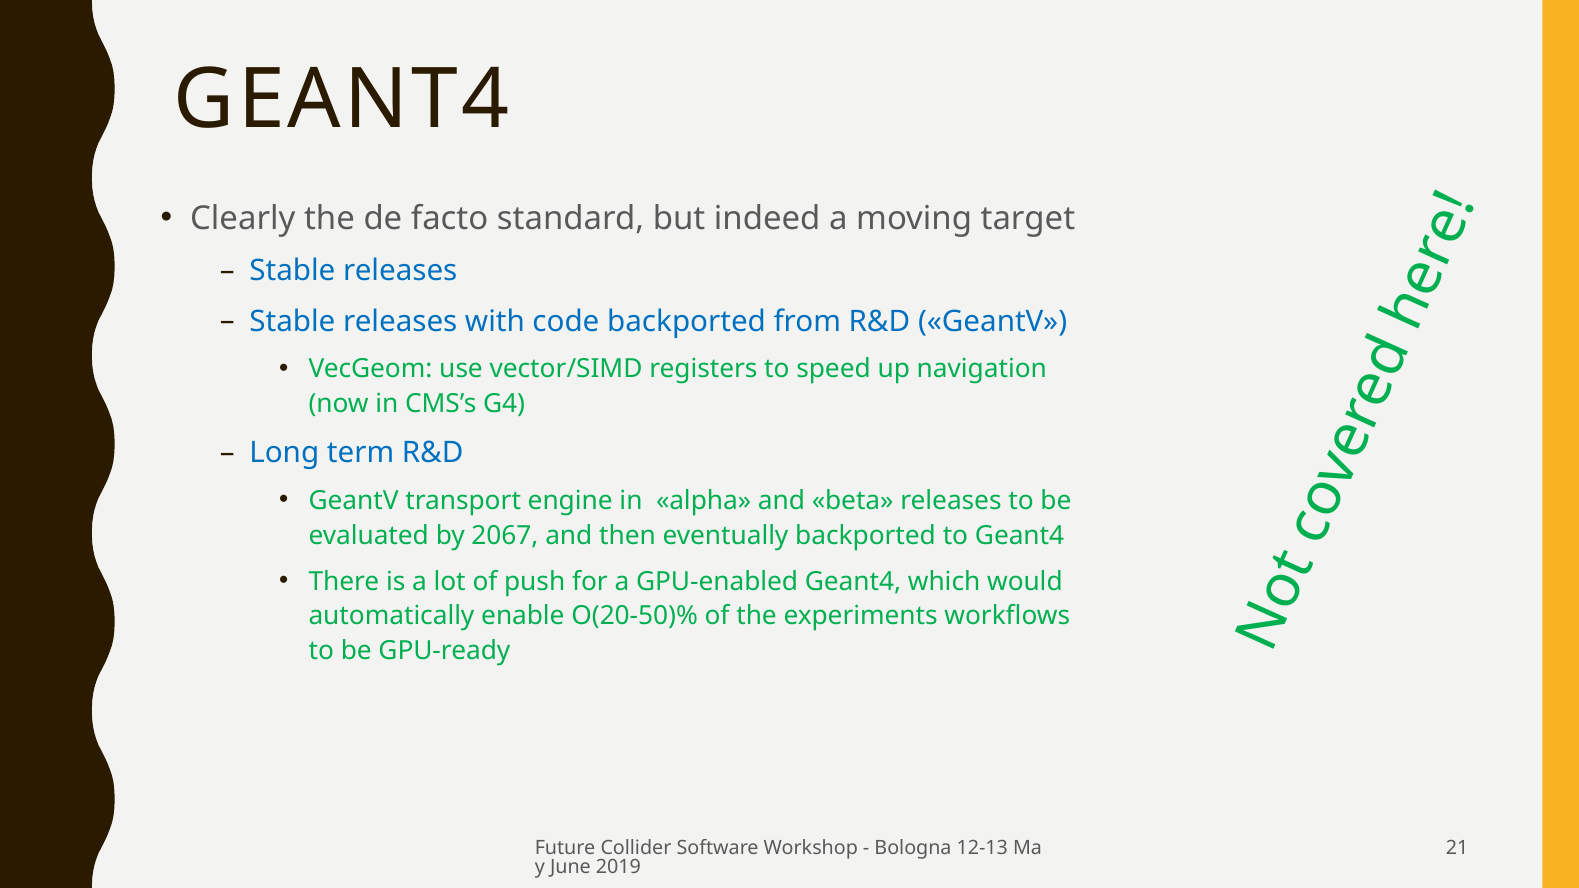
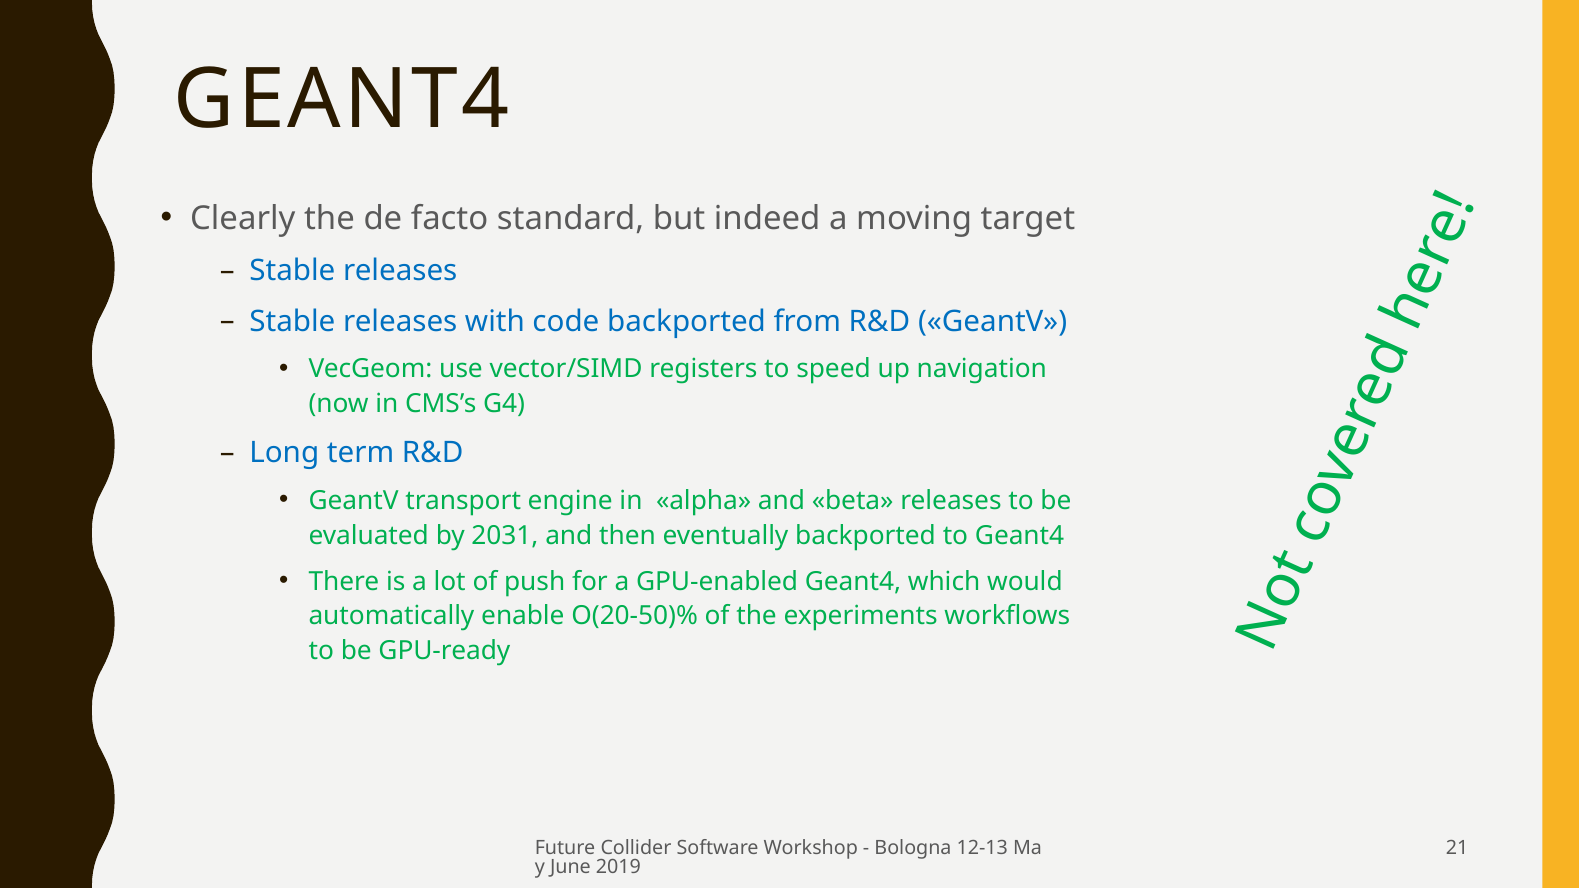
2067: 2067 -> 2031 (505, 536)
